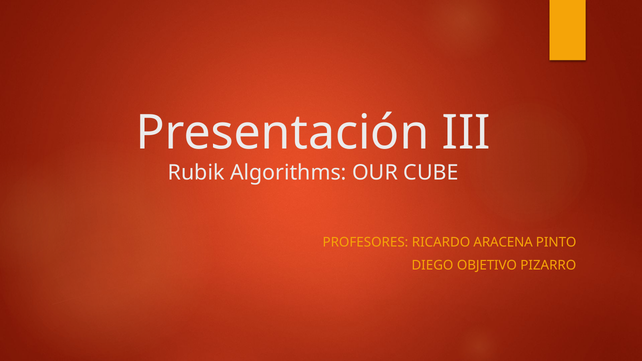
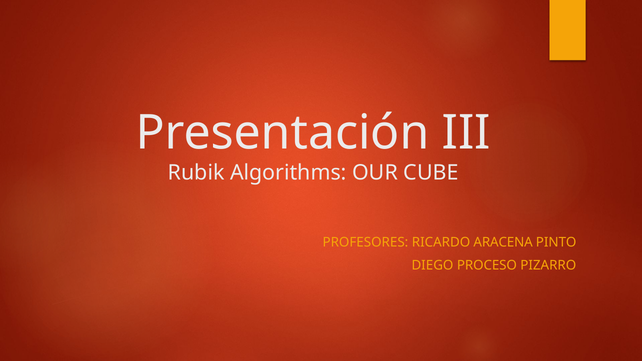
OBJETIVO: OBJETIVO -> PROCESO (487, 265)
